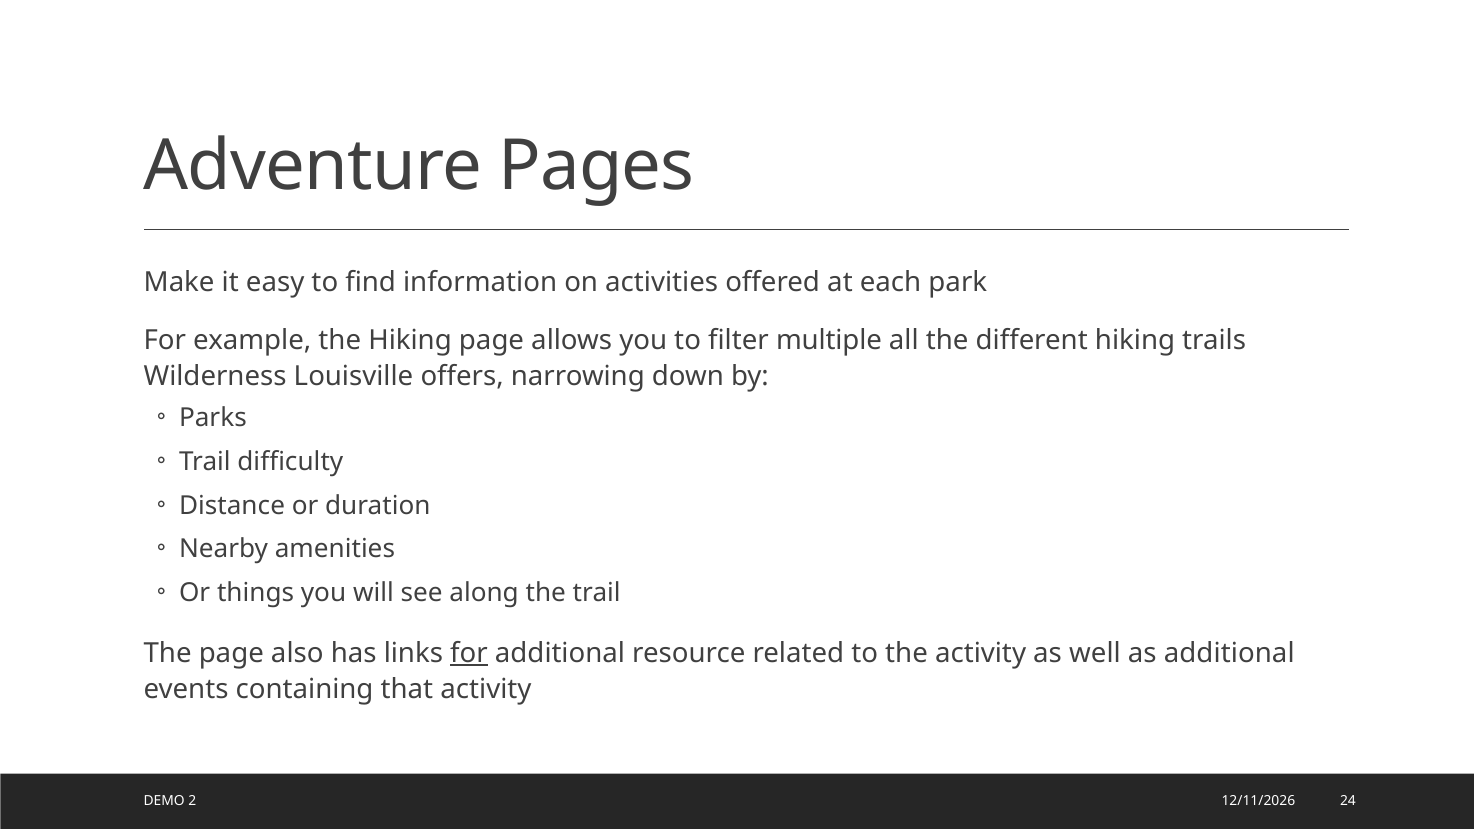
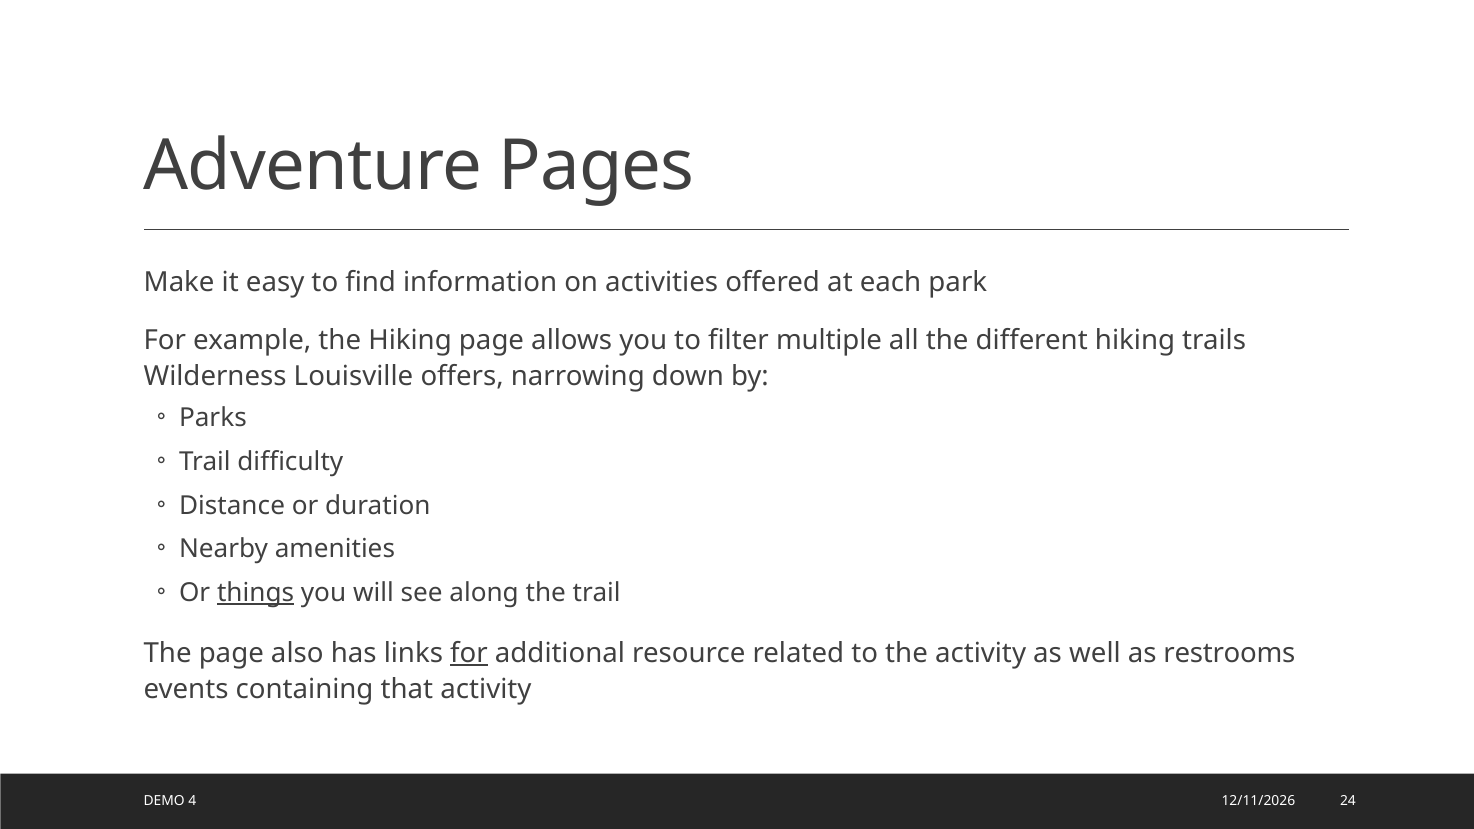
things underline: none -> present (256, 593)
as additional: additional -> restrooms (1229, 653)
2: 2 -> 4 (192, 801)
